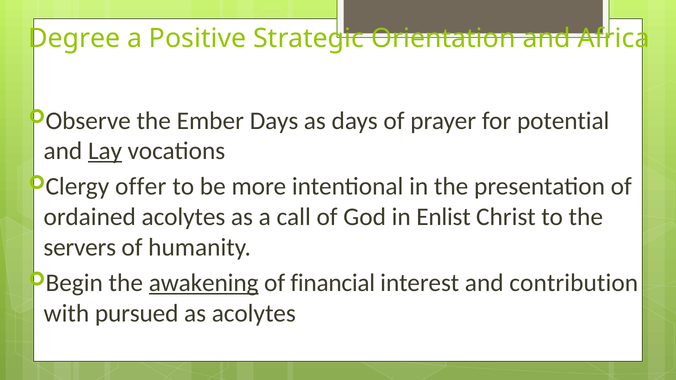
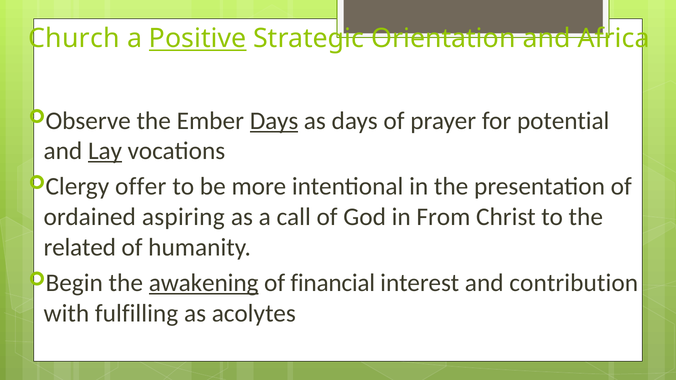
Degree: Degree -> Church (74, 39)
Positive underline: none -> present (198, 39)
Days underline: none -> present (274, 121)
ordained acolytes: acolytes -> aspiring (183, 217)
Enlist: Enlist -> From (443, 217)
servers: servers -> related (80, 247)
pursued: pursued -> fulfilling (137, 313)
